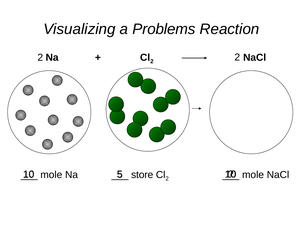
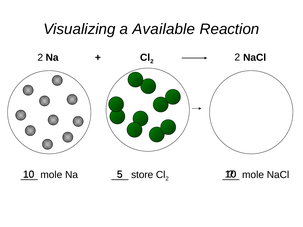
Problems: Problems -> Available (164, 29)
